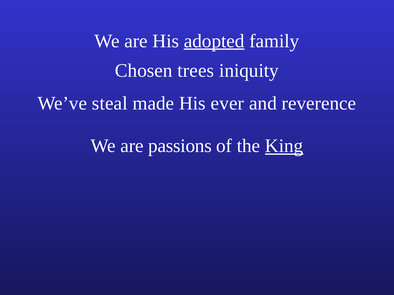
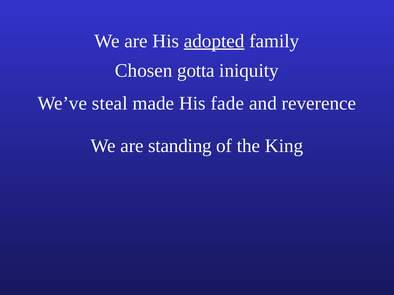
trees: trees -> gotta (196, 71)
ever: ever -> fade (227, 103)
passions: passions -> standing (180, 146)
King underline: present -> none (284, 146)
